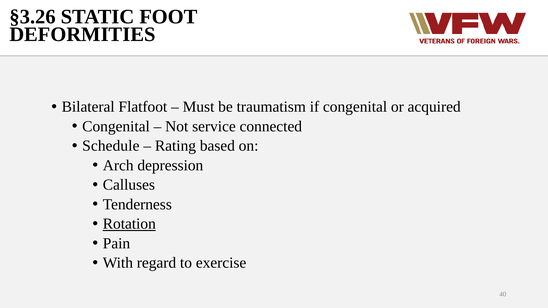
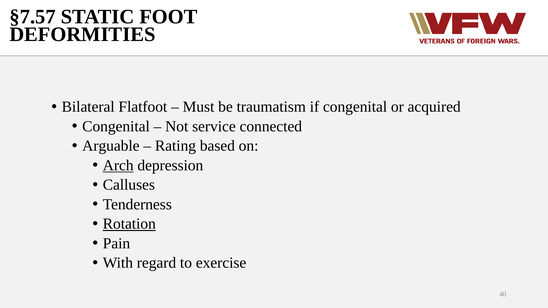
§3.26: §3.26 -> §7.57 (33, 17)
Schedule: Schedule -> Arguable (111, 146)
Arch underline: none -> present (118, 166)
